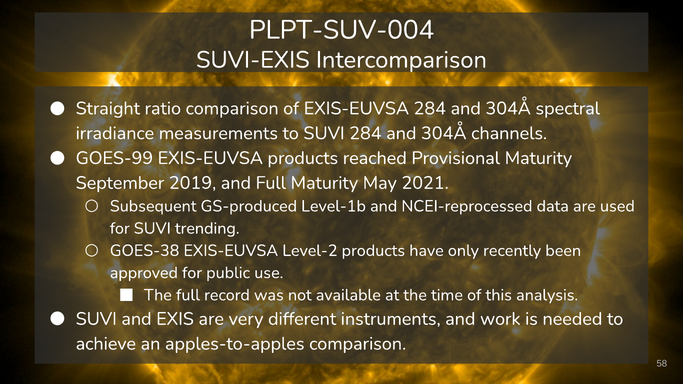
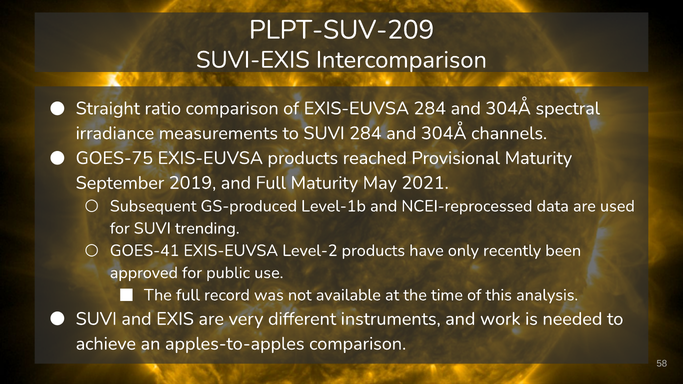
PLPT-SUV-004: PLPT-SUV-004 -> PLPT-SUV-209 (342, 30)
GOES-99: GOES-99 -> GOES-75 (114, 158)
GOES-38: GOES-38 -> GOES-41 (145, 251)
